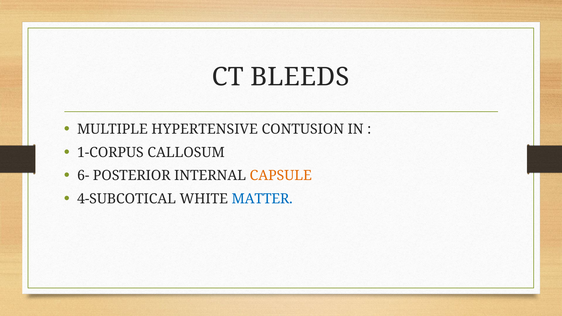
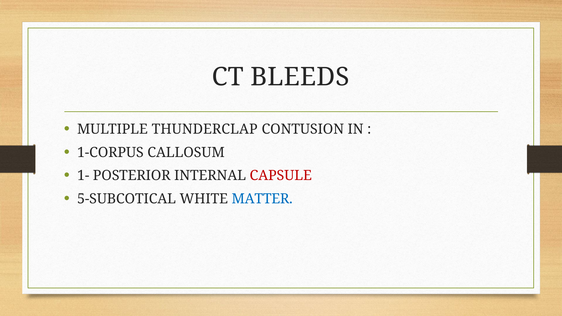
HYPERTENSIVE: HYPERTENSIVE -> THUNDERCLAP (205, 129)
6-: 6- -> 1- (83, 176)
CAPSULE colour: orange -> red (281, 176)
4-SUBCOTICAL: 4-SUBCOTICAL -> 5-SUBCOTICAL (127, 199)
